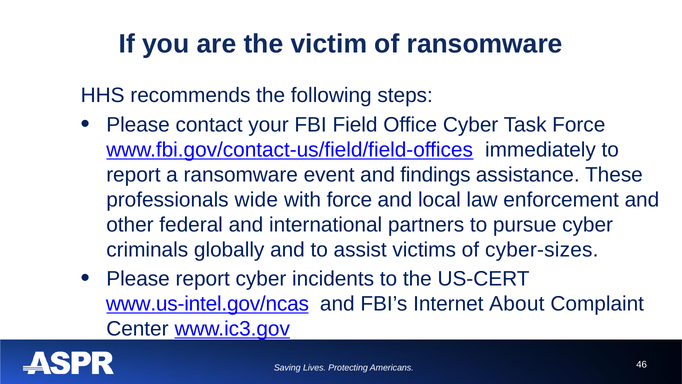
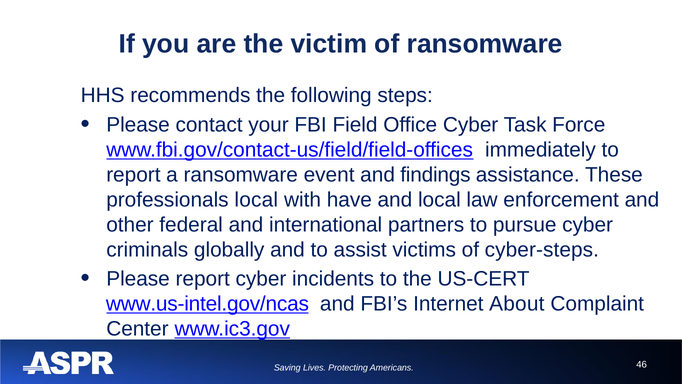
professionals wide: wide -> local (256, 200)
with force: force -> have (349, 200)
cyber-sizes: cyber-sizes -> cyber-steps (542, 249)
